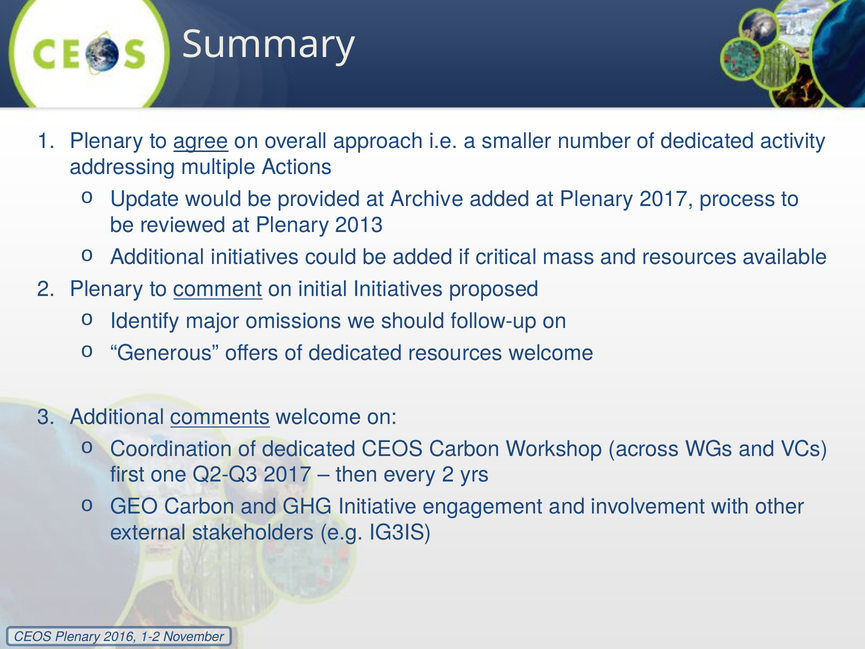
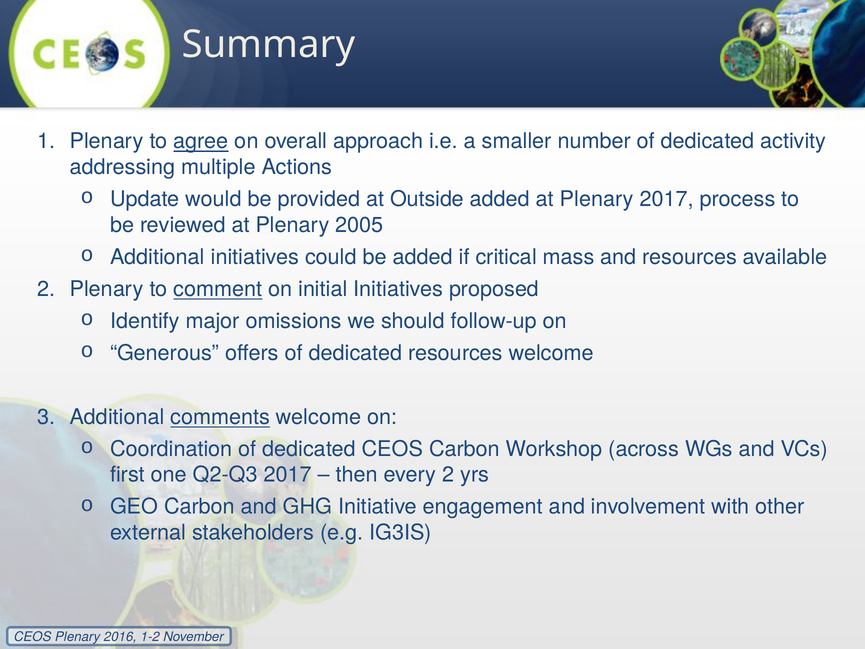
Archive: Archive -> Outside (427, 199)
2013: 2013 -> 2005 (359, 225)
